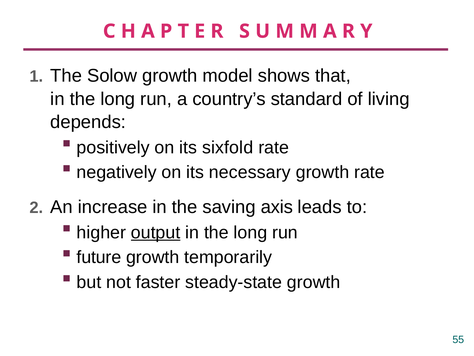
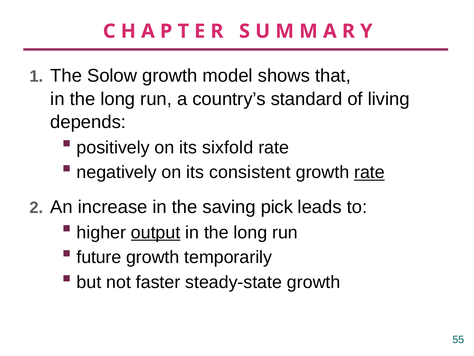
necessary: necessary -> consistent (250, 172)
rate underline: none -> present (369, 172)
axis: axis -> pick (277, 207)
